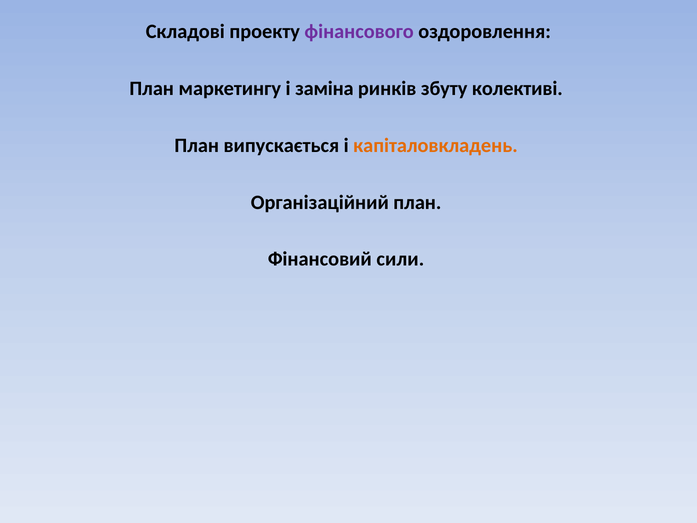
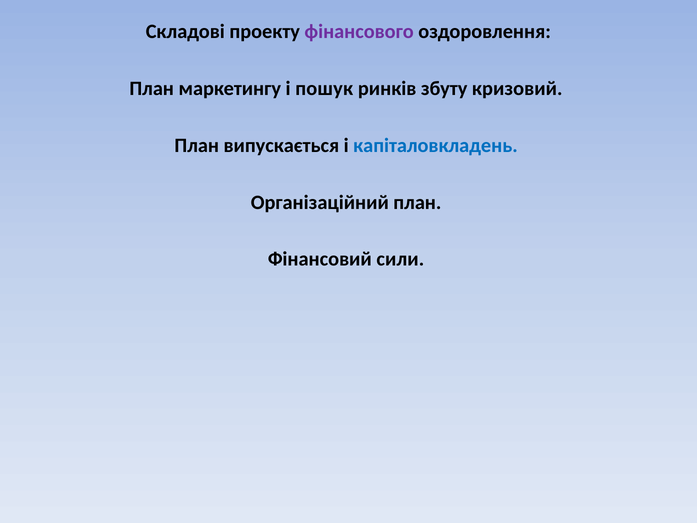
заміна: заміна -> пошук (324, 88)
колективі: колективі -> кризовий (517, 88)
капіталовкладень colour: orange -> blue (435, 145)
